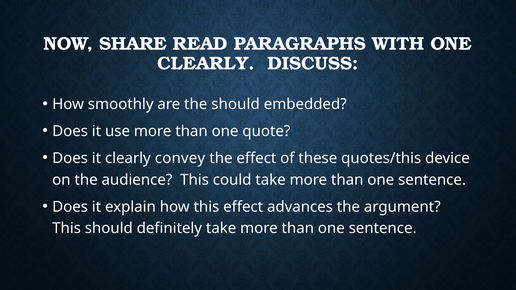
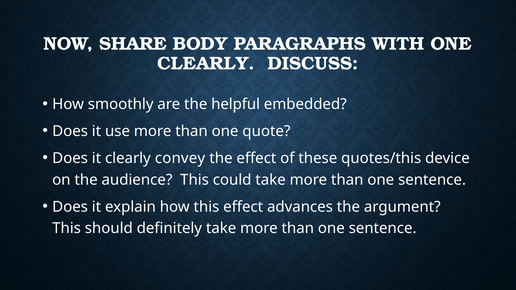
READ: READ -> BODY (200, 44)
the should: should -> helpful (236, 104)
